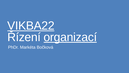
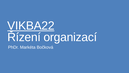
organizací underline: present -> none (70, 37)
